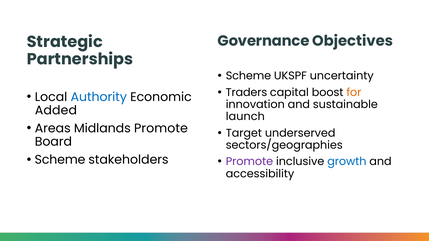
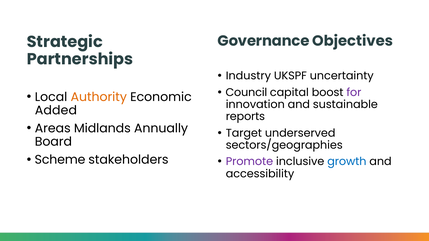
Scheme: Scheme -> Industry (248, 76)
Traders: Traders -> Council (246, 93)
for colour: orange -> purple (354, 93)
Authority colour: blue -> orange (99, 97)
launch: launch -> reports (245, 117)
Midlands Promote: Promote -> Annually (161, 128)
